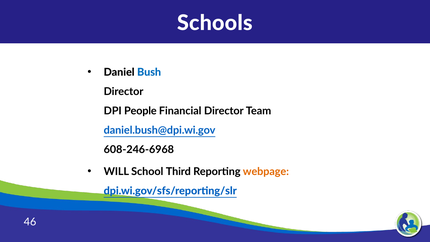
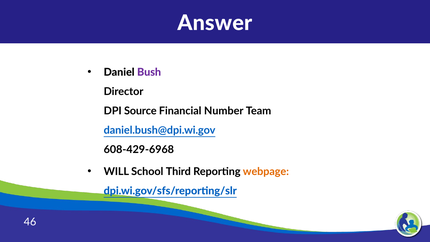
Schools: Schools -> Answer (215, 23)
Bush colour: blue -> purple (149, 72)
People: People -> Source (140, 111)
Financial Director: Director -> Number (224, 111)
608-246-6968: 608-246-6968 -> 608-429-6968 (139, 150)
